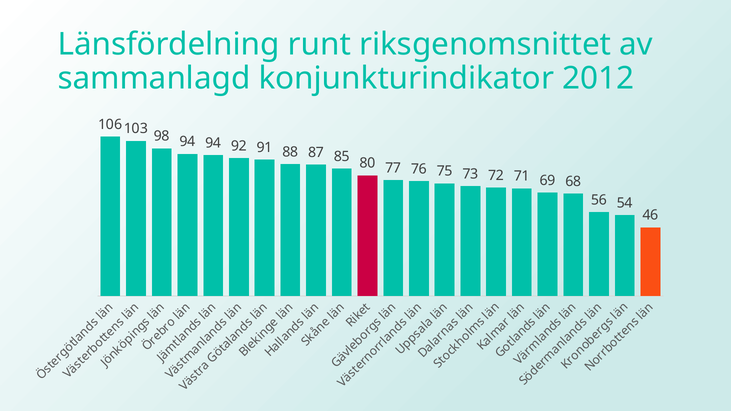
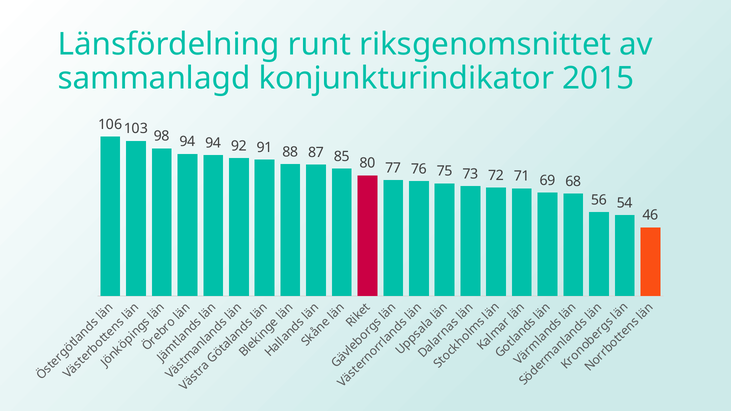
2012: 2012 -> 2015 (598, 78)
